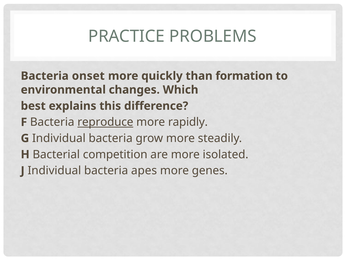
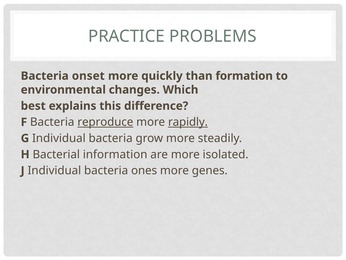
rapidly underline: none -> present (188, 122)
competition: competition -> information (115, 154)
apes: apes -> ones (144, 170)
